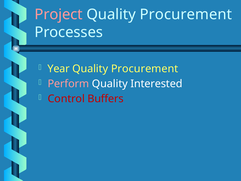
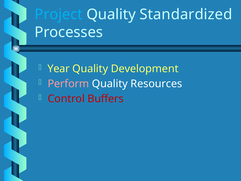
Project colour: pink -> light blue (59, 14)
Procurement: Procurement -> Standardized (186, 14)
Procurement: Procurement -> Development (145, 69)
Interested: Interested -> Resources (156, 84)
